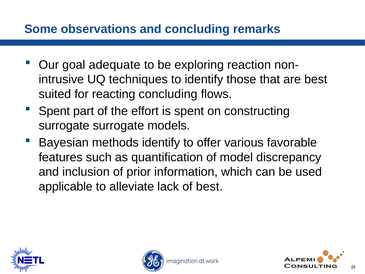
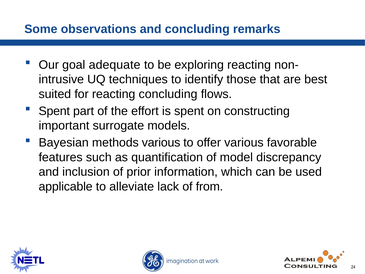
exploring reaction: reaction -> reacting (249, 65)
surrogate: surrogate -> important (64, 126)
methods identify: identify -> various (161, 143)
of best: best -> from (209, 186)
